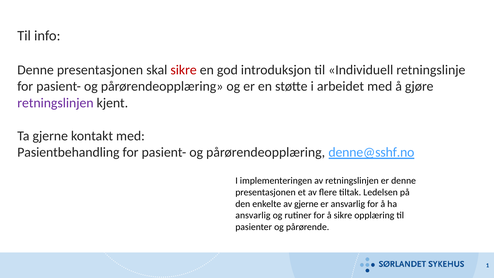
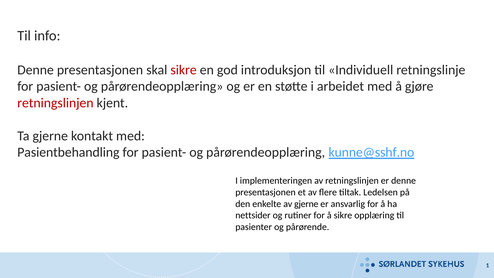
retningslinjen colour: purple -> red (55, 103)
denne@sshf.no: denne@sshf.no -> kunne@sshf.no (371, 152)
ansvarlig: ansvarlig -> nettsider (253, 215)
